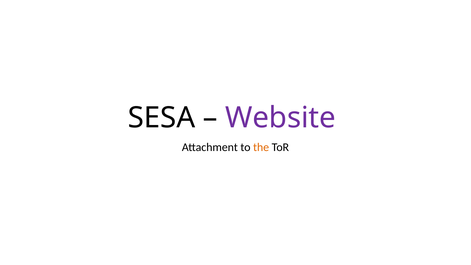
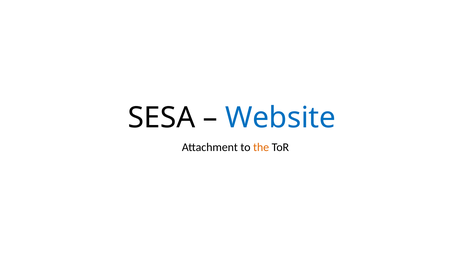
Website colour: purple -> blue (280, 118)
